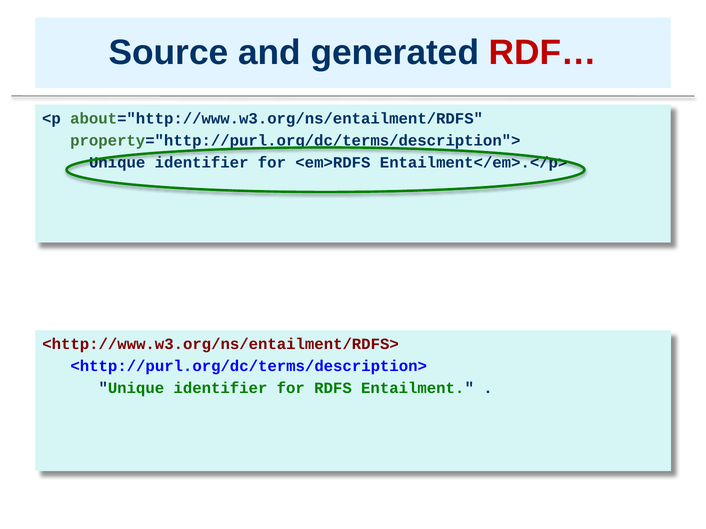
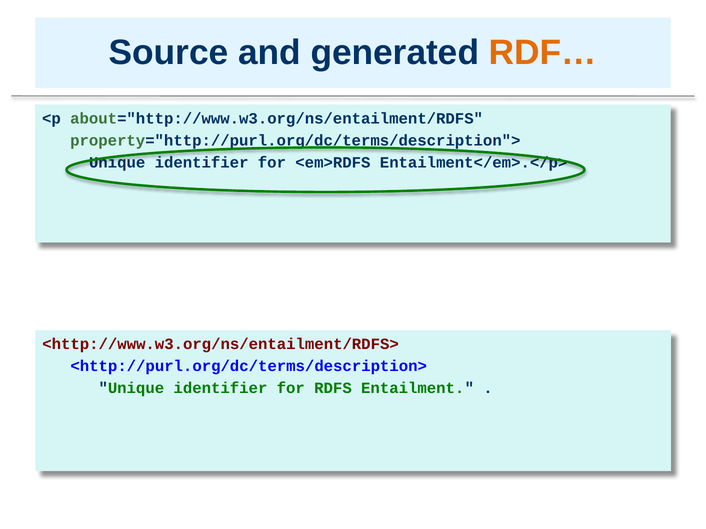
RDF… colour: red -> orange (543, 53)
